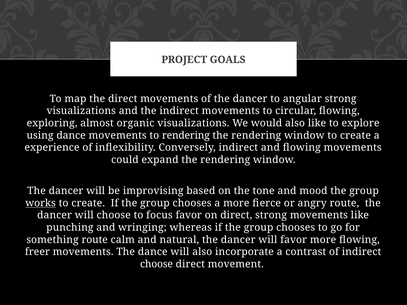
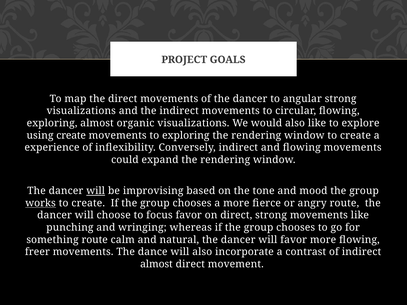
using dance: dance -> create (71, 135)
to rendering: rendering -> exploring (186, 135)
will underline: none -> present (96, 191)
choose: choose -> almost (156, 264)
